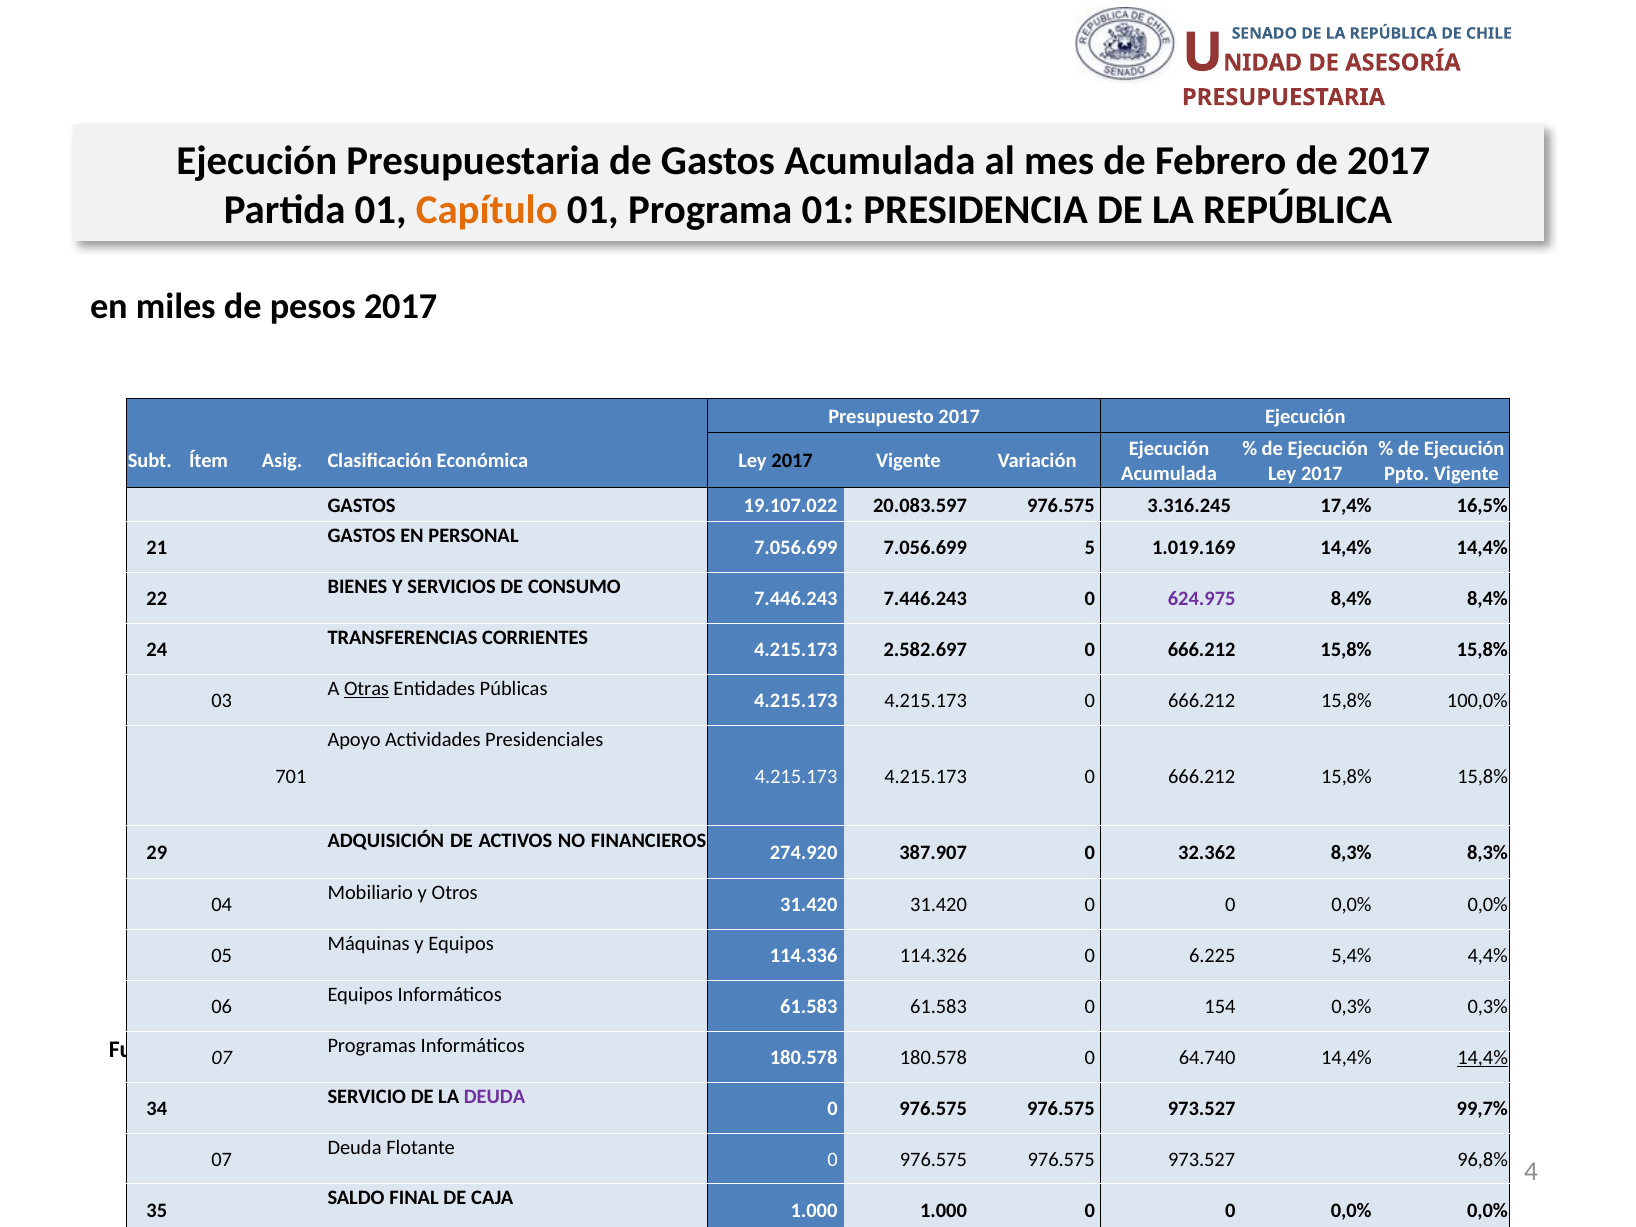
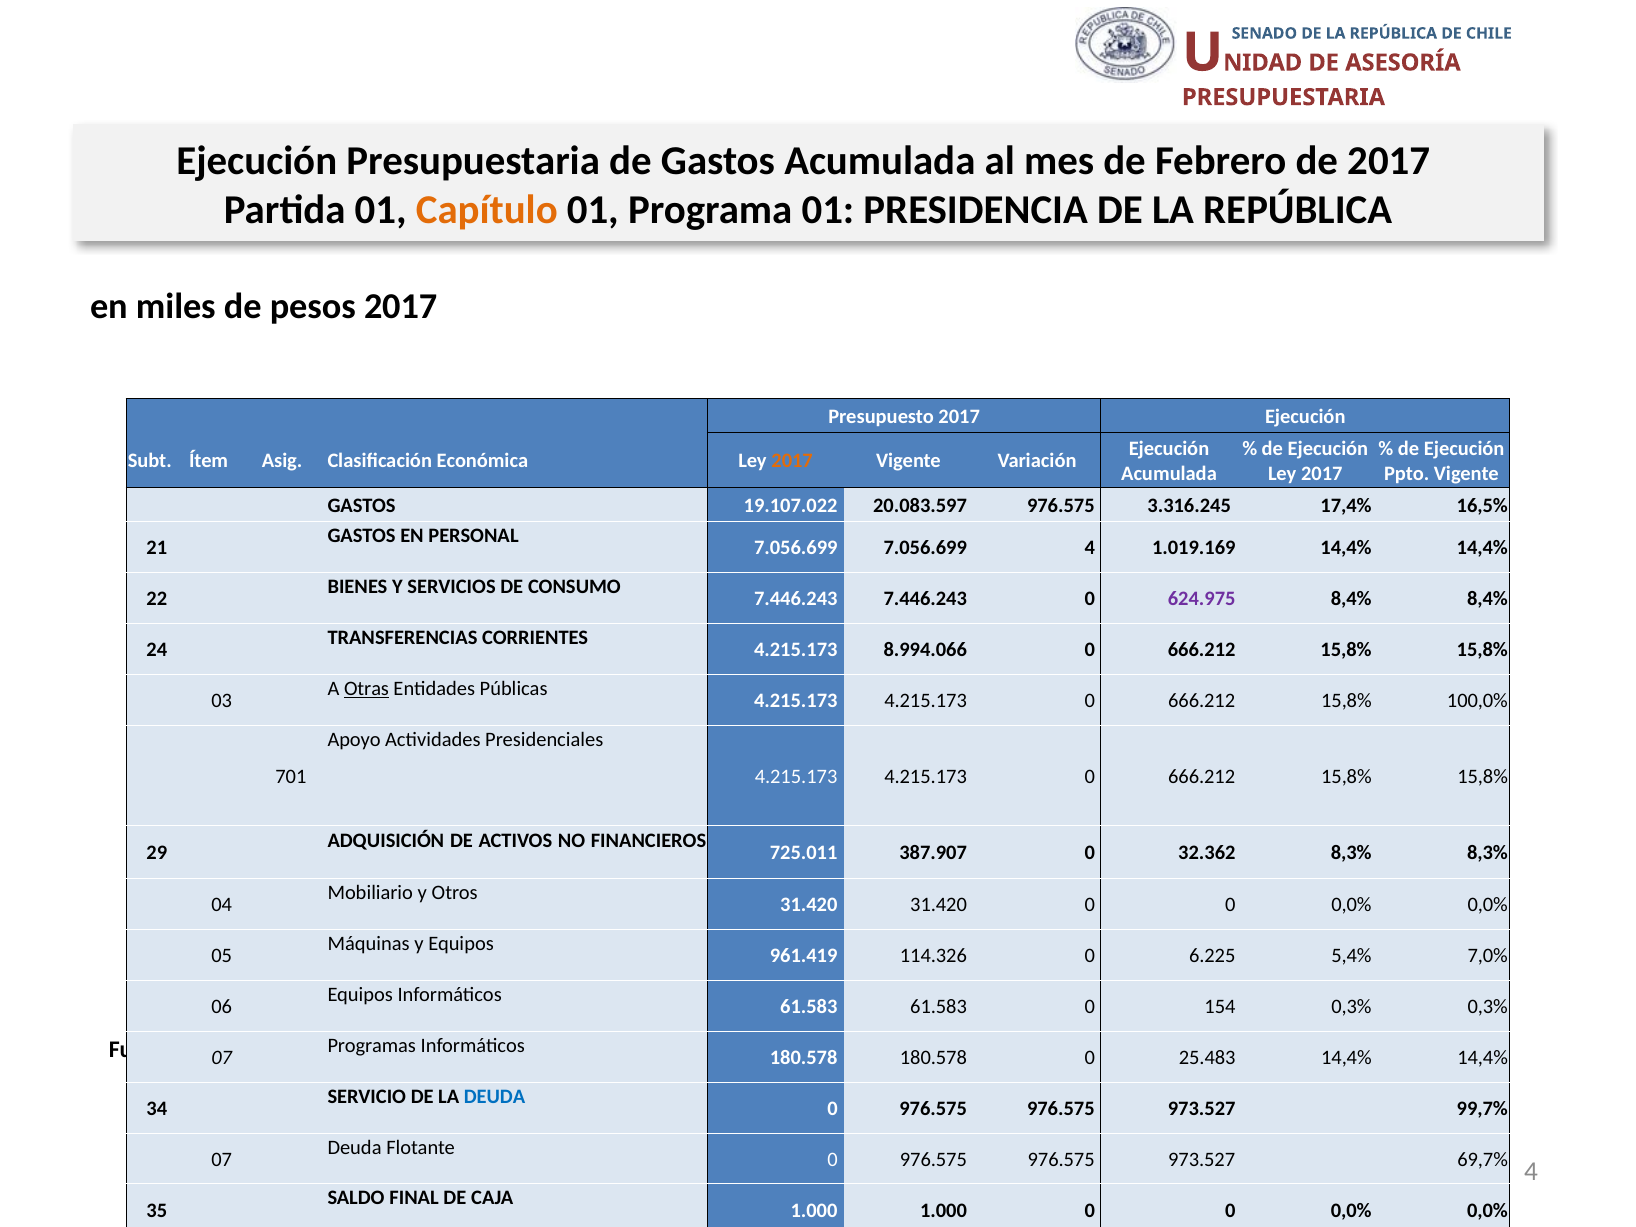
2017 colour: black -> orange (792, 461)
7.056.699 5: 5 -> 4 (1090, 548)
2.582.697: 2.582.697 -> 8.994.066 (925, 650)
274.920: 274.920 -> 725.011 (804, 853)
114.336: 114.336 -> 961.419 (804, 956)
4,4%: 4,4% -> 7,0% (1488, 956)
64.740: 64.740 -> 25.483 (1207, 1058)
14,4% underline: present -> none (1483, 1058)
DEUDA colour: purple -> blue (495, 1096)
96,8%: 96,8% -> 69,7% (1483, 1160)
